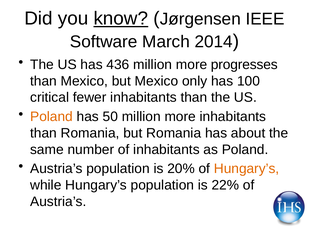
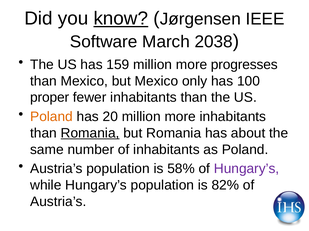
2014: 2014 -> 2038 (214, 42)
436: 436 -> 159 (118, 65)
critical: critical -> proper (50, 98)
50: 50 -> 20 (110, 117)
Romania underline: none -> present (90, 134)
20%: 20% -> 58% (181, 169)
Hungary’s colour: orange -> purple (247, 169)
22%: 22% -> 82% (225, 186)
